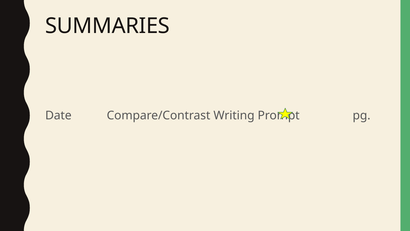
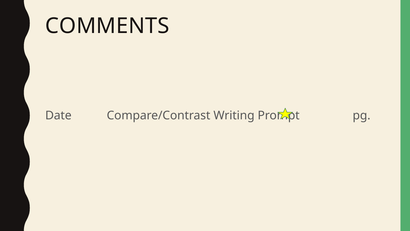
SUMMARIES: SUMMARIES -> COMMENTS (107, 26)
